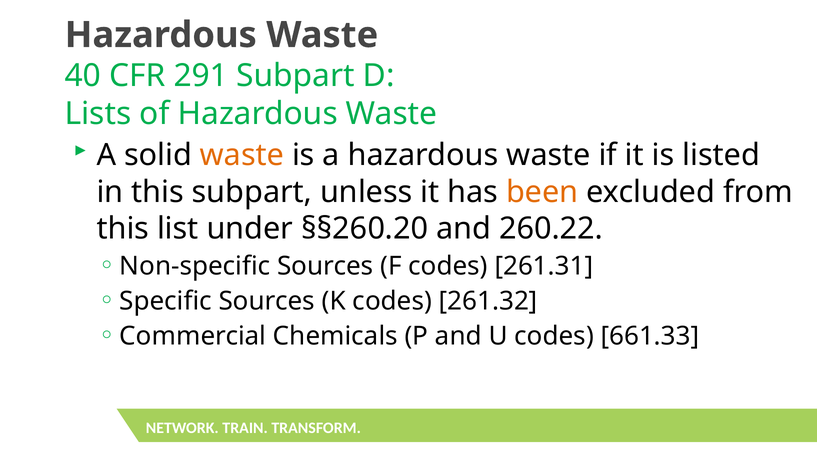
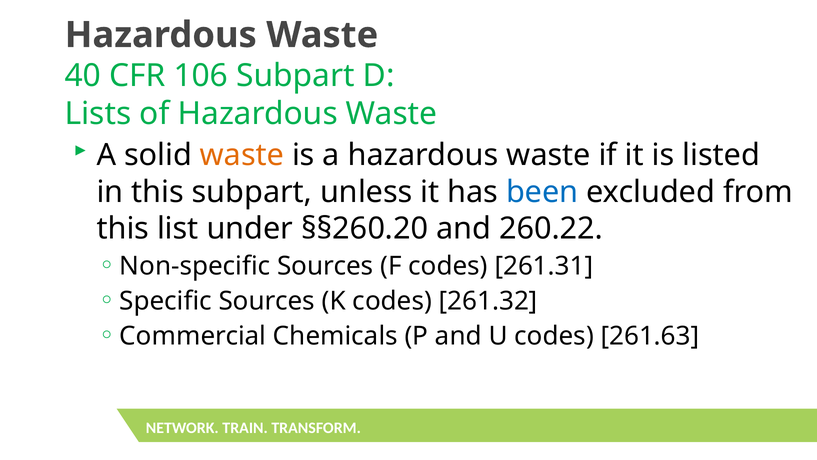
291: 291 -> 106 (201, 76)
been colour: orange -> blue (542, 192)
661.33: 661.33 -> 261.63 (650, 336)
